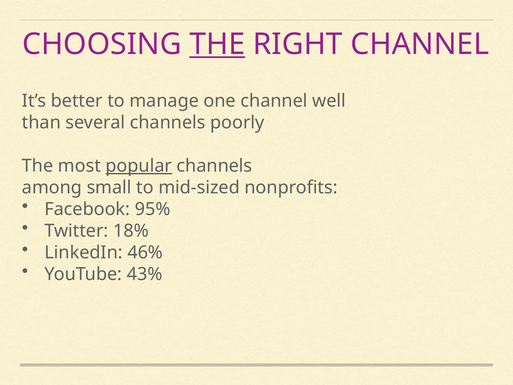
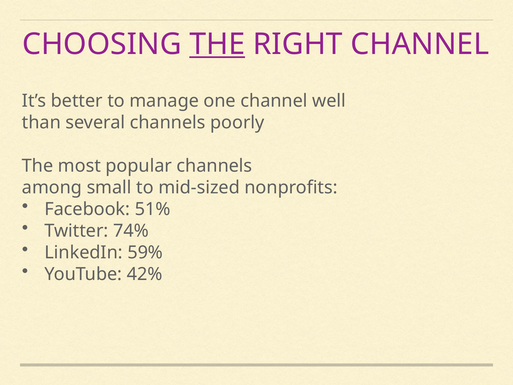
popular underline: present -> none (139, 166)
95%: 95% -> 51% (153, 209)
18%: 18% -> 74% (131, 231)
46%: 46% -> 59% (145, 252)
43%: 43% -> 42% (145, 274)
